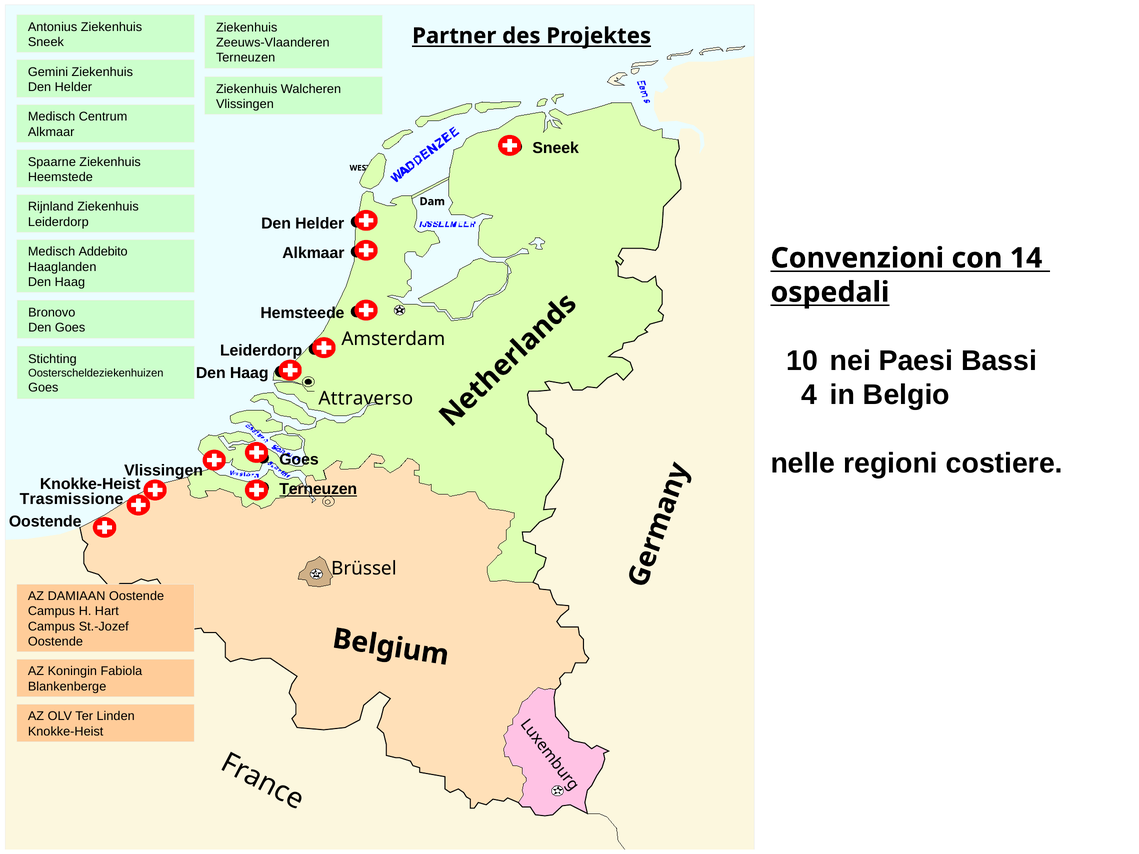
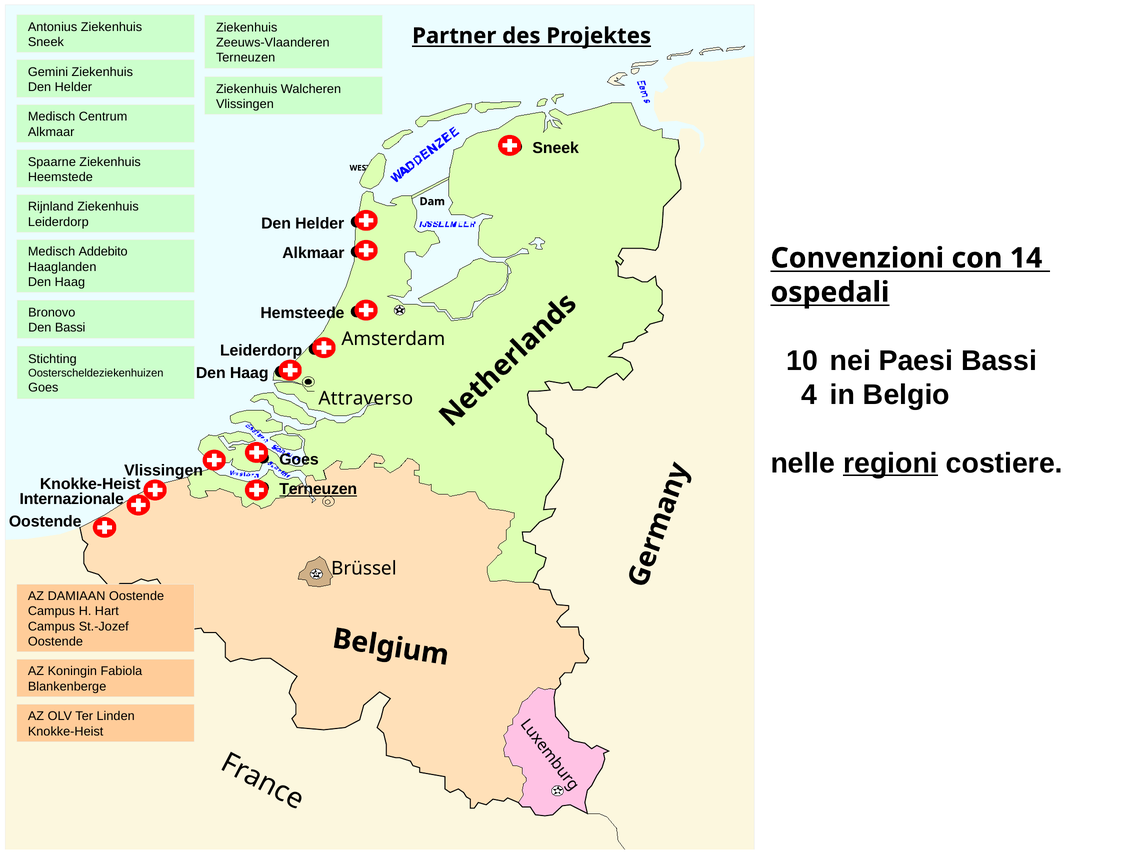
Den Goes: Goes -> Bassi (70, 328)
regioni underline: none -> present (890, 463)
Trasmissione: Trasmissione -> Internazionale (72, 499)
